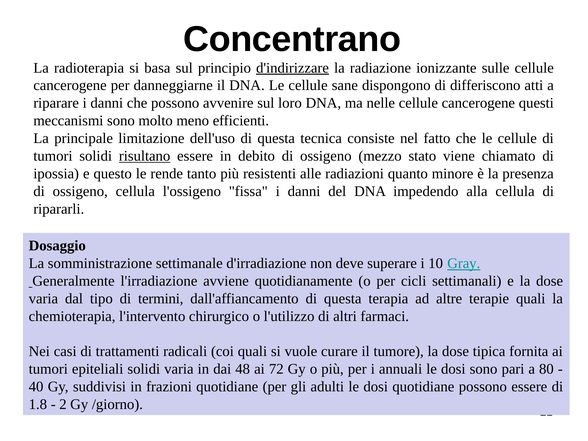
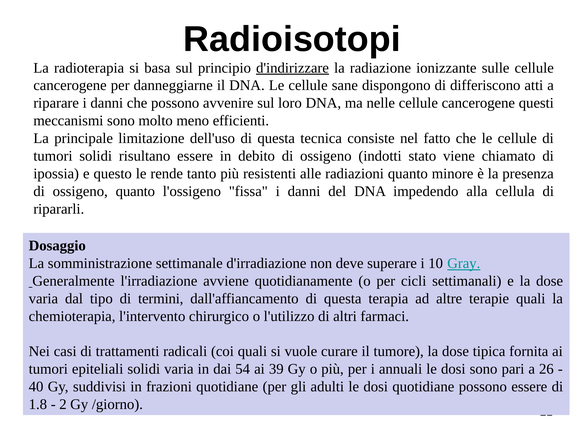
Concentrano: Concentrano -> Radioisotopi (292, 39)
risultano underline: present -> none (145, 156)
mezzo: mezzo -> indotti (380, 156)
ossigeno cellula: cellula -> quanto (135, 191)
48: 48 -> 54 (243, 369)
72: 72 -> 39 (276, 369)
80: 80 -> 26 (546, 369)
